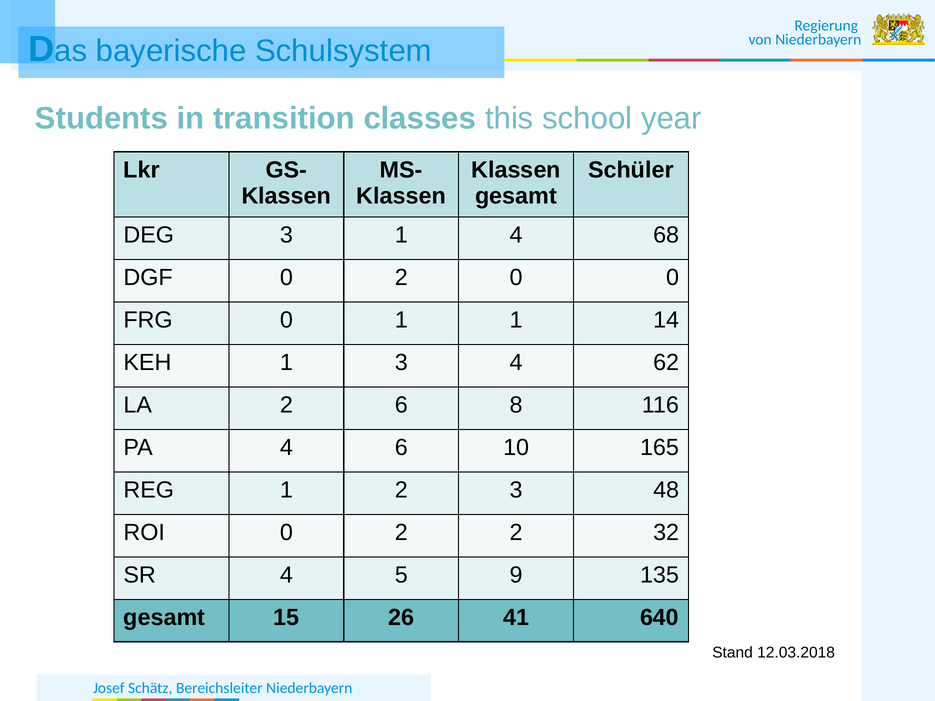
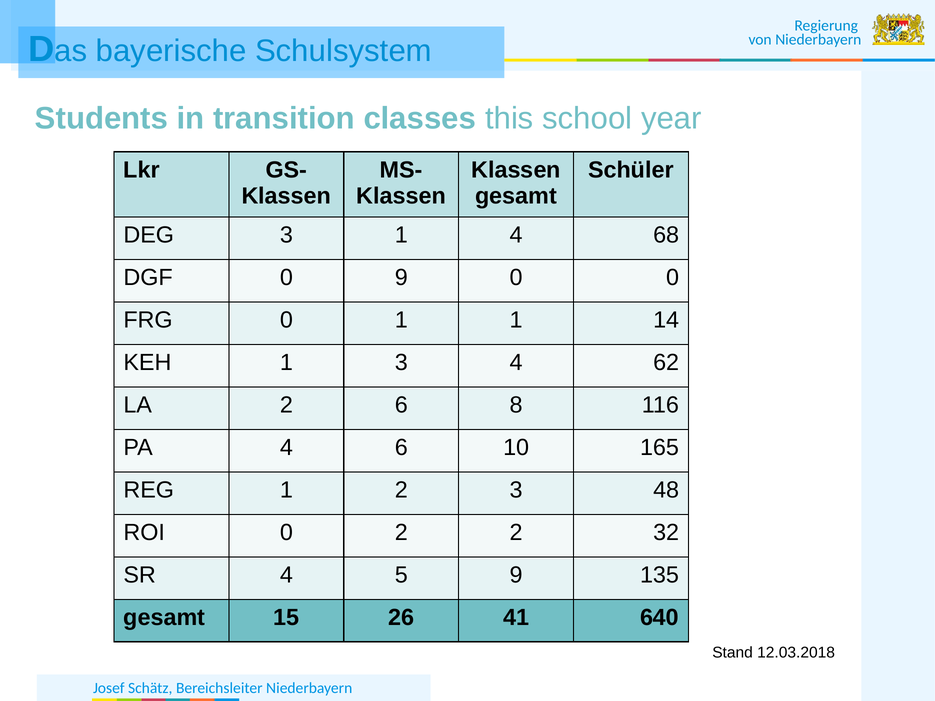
DGF 0 2: 2 -> 9 (401, 278)
